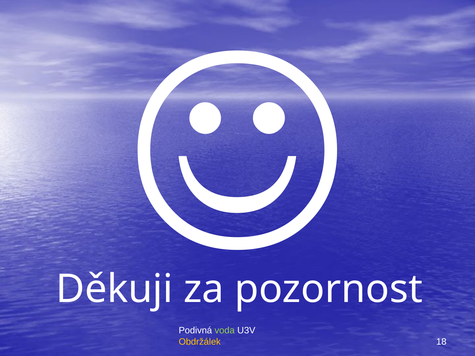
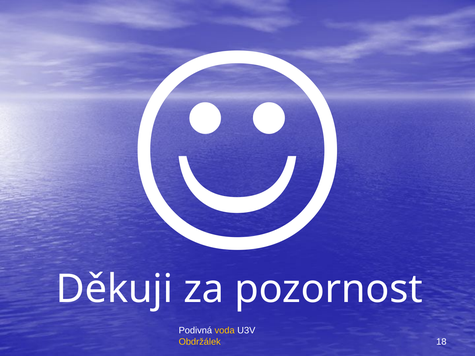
voda colour: light green -> yellow (225, 331)
